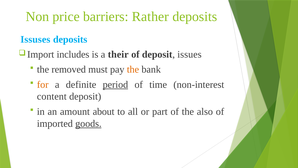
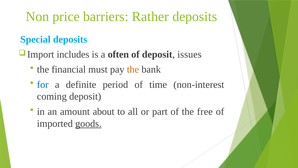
Issuses: Issuses -> Special (35, 39)
their: their -> often (118, 54)
removed: removed -> financial (69, 69)
for colour: orange -> blue (43, 84)
period underline: present -> none (115, 84)
content: content -> coming (52, 96)
also: also -> free (205, 111)
